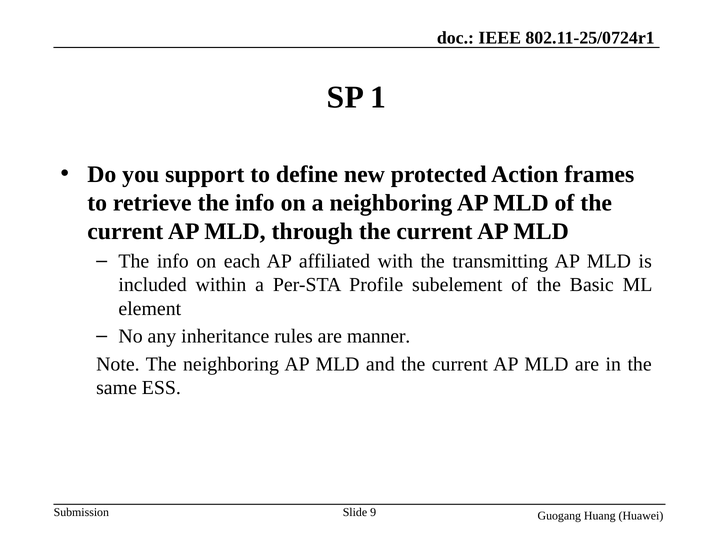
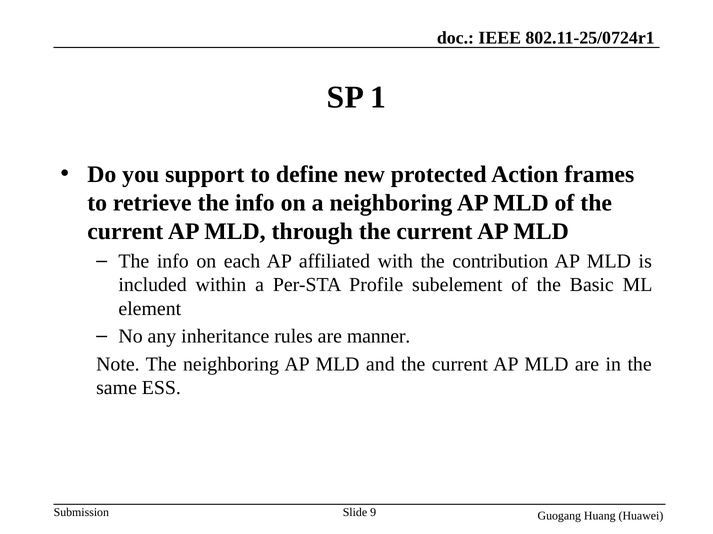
transmitting: transmitting -> contribution (500, 261)
